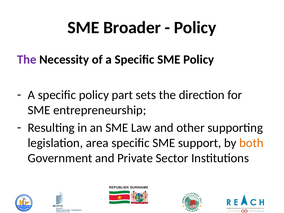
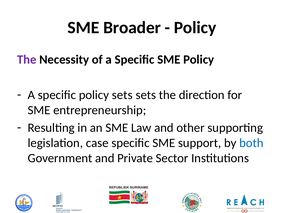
policy part: part -> sets (122, 95)
area: area -> case (97, 143)
both colour: orange -> blue (251, 143)
